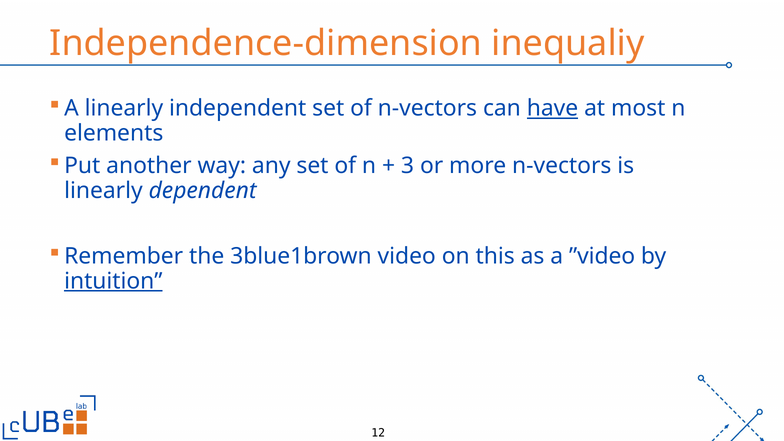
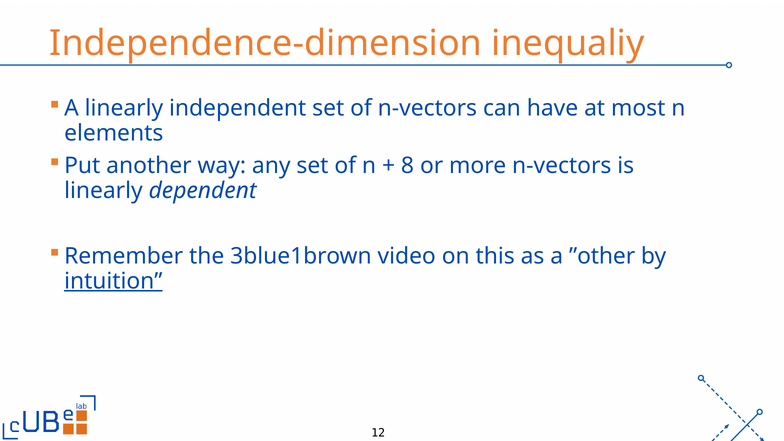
have underline: present -> none (553, 108)
3: 3 -> 8 (408, 166)
”video: ”video -> ”other (602, 256)
